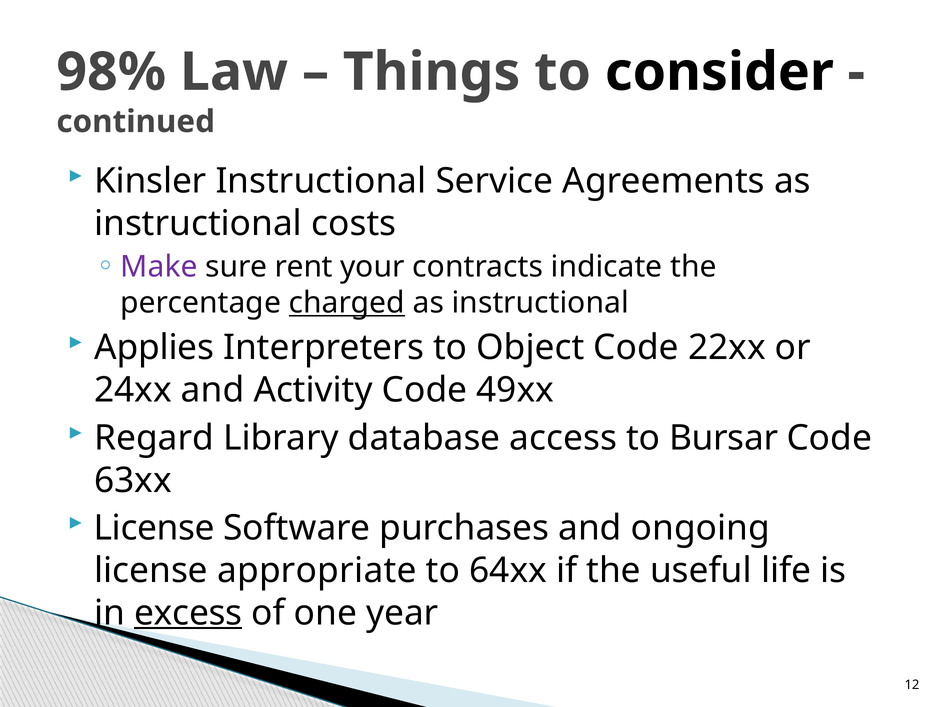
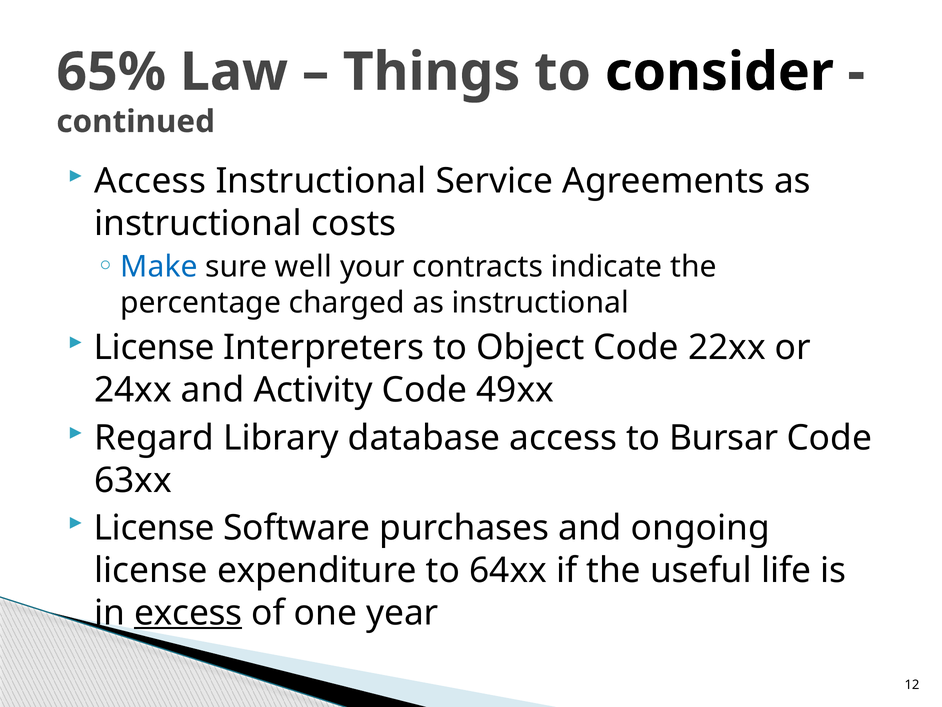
98%: 98% -> 65% (111, 72)
Kinsler: Kinsler -> Access (150, 181)
Make colour: purple -> blue (159, 267)
rent: rent -> well (303, 267)
charged underline: present -> none (347, 303)
Applies: Applies -> License (154, 347)
appropriate: appropriate -> expenditure (317, 570)
